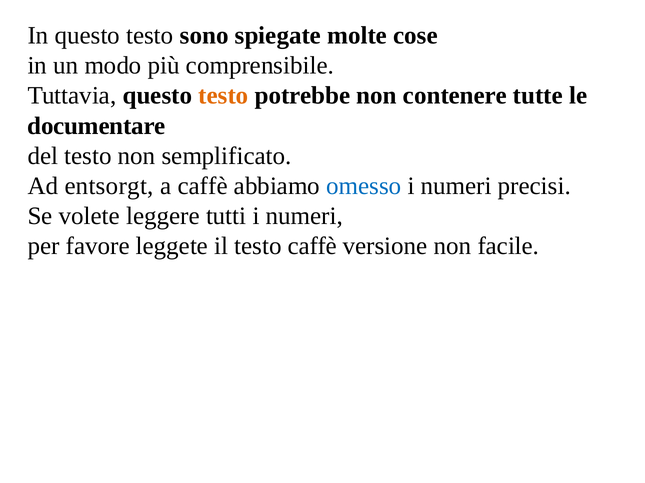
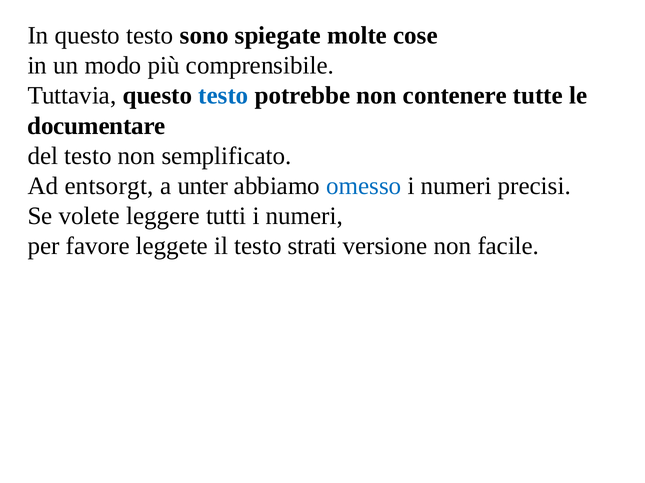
testo colour: orange -> blue (223, 96)
a caffè: caffè -> unter (203, 186)
testo caffè: caffè -> strati (312, 246)
